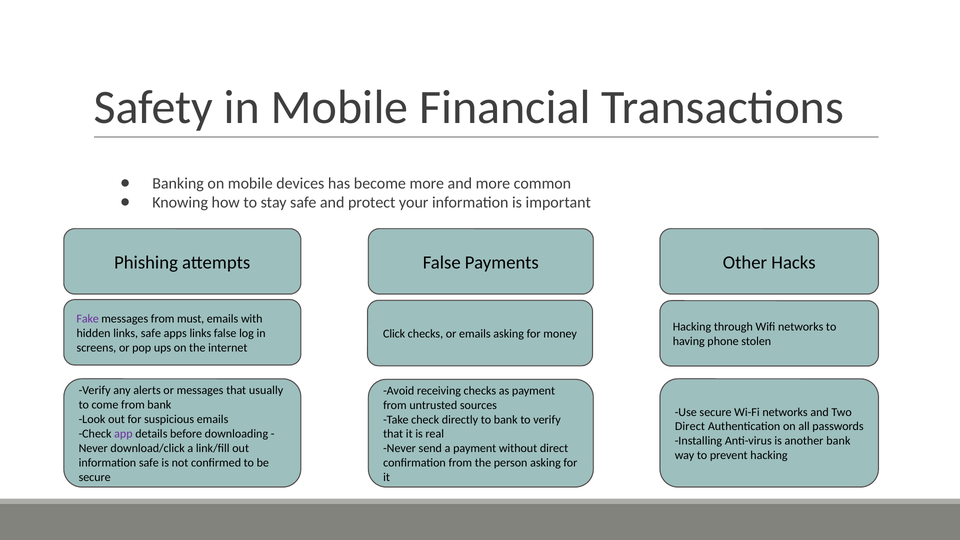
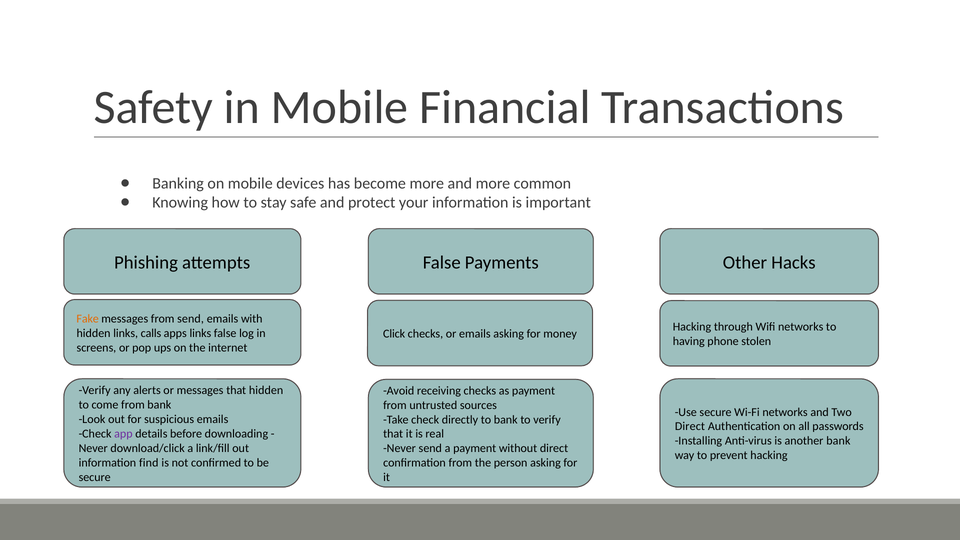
Fake colour: purple -> orange (88, 319)
from must: must -> send (191, 319)
links safe: safe -> calls (151, 333)
that usually: usually -> hidden (266, 390)
information safe: safe -> find (149, 463)
